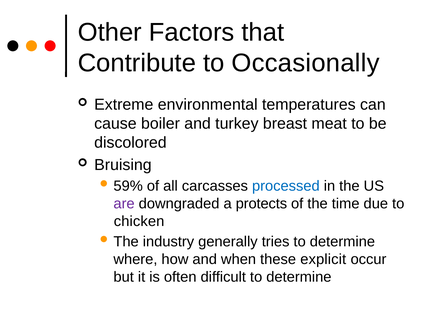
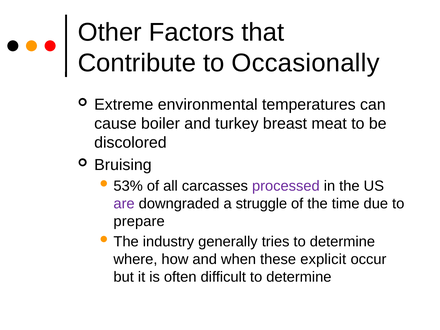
59%: 59% -> 53% (128, 186)
processed colour: blue -> purple (286, 186)
protects: protects -> struggle (261, 204)
chicken: chicken -> prepare (139, 221)
